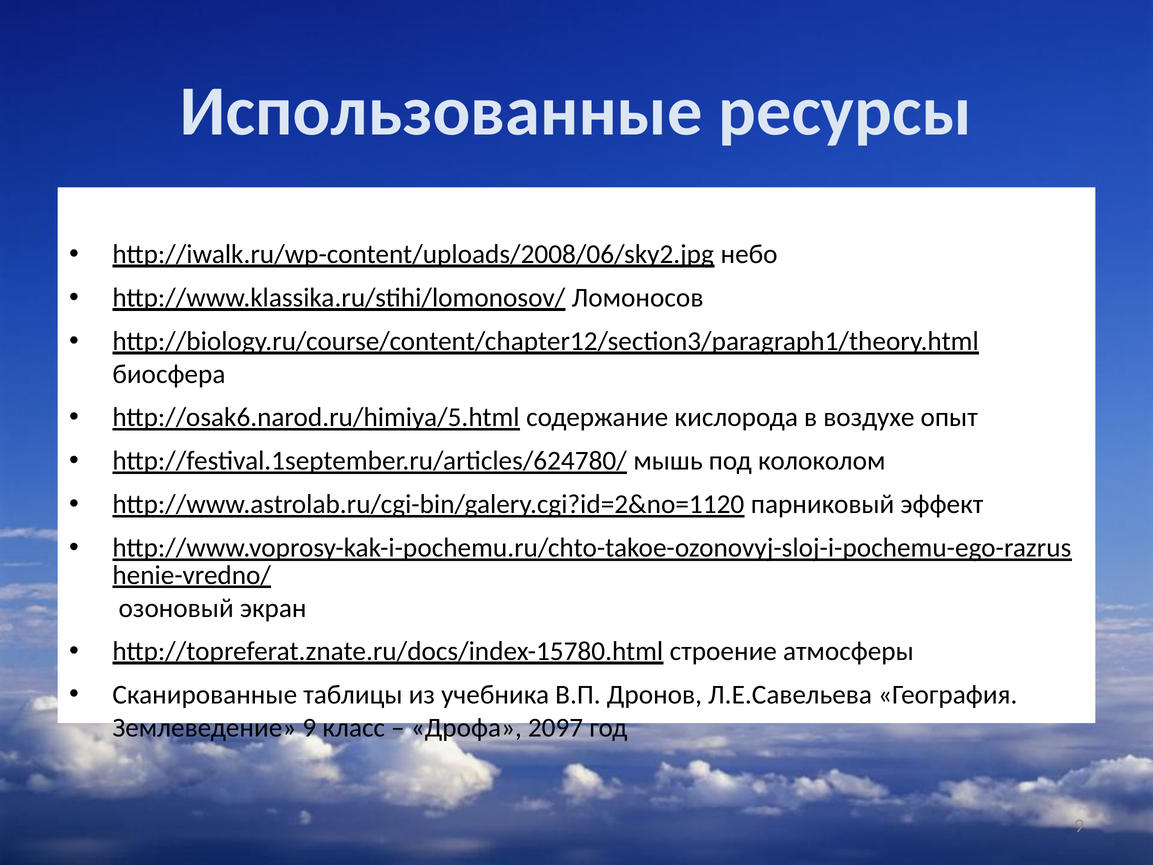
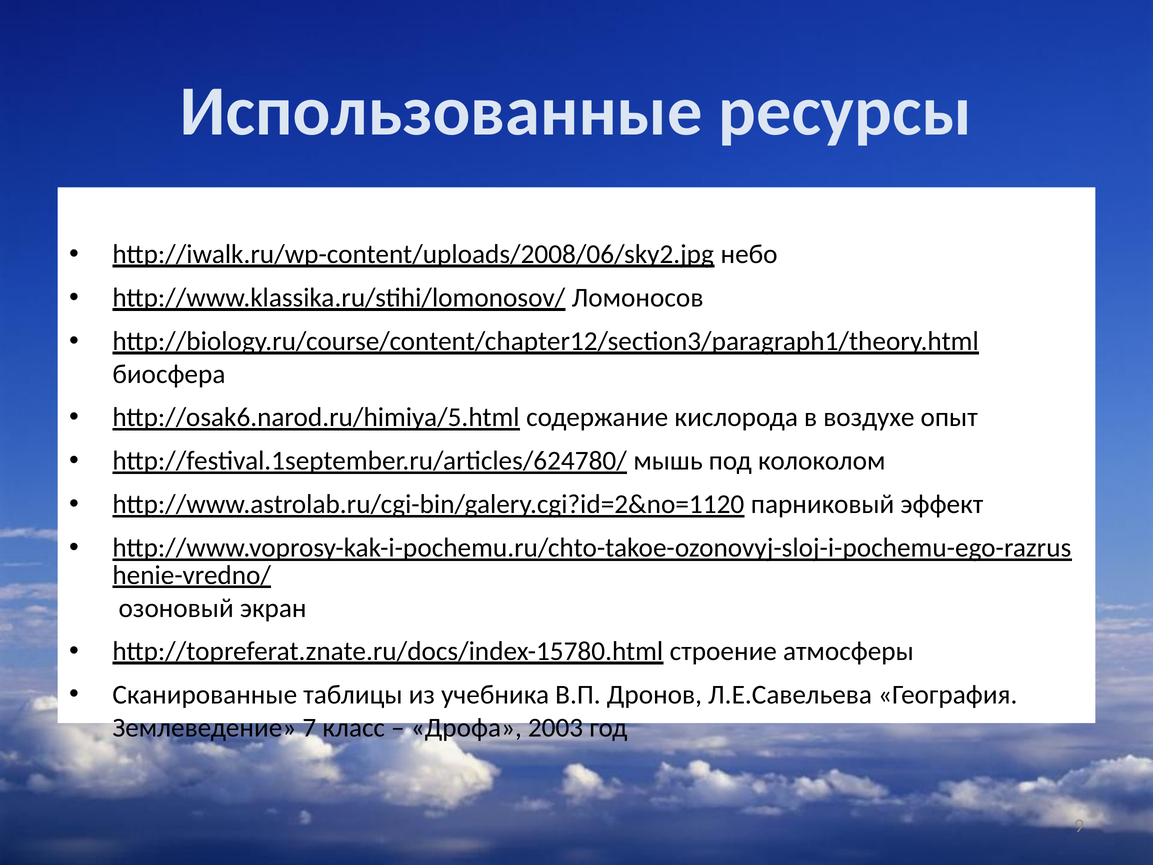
Землеведение 9: 9 -> 7 (309, 727)
2097: 2097 -> 2003 (556, 727)
